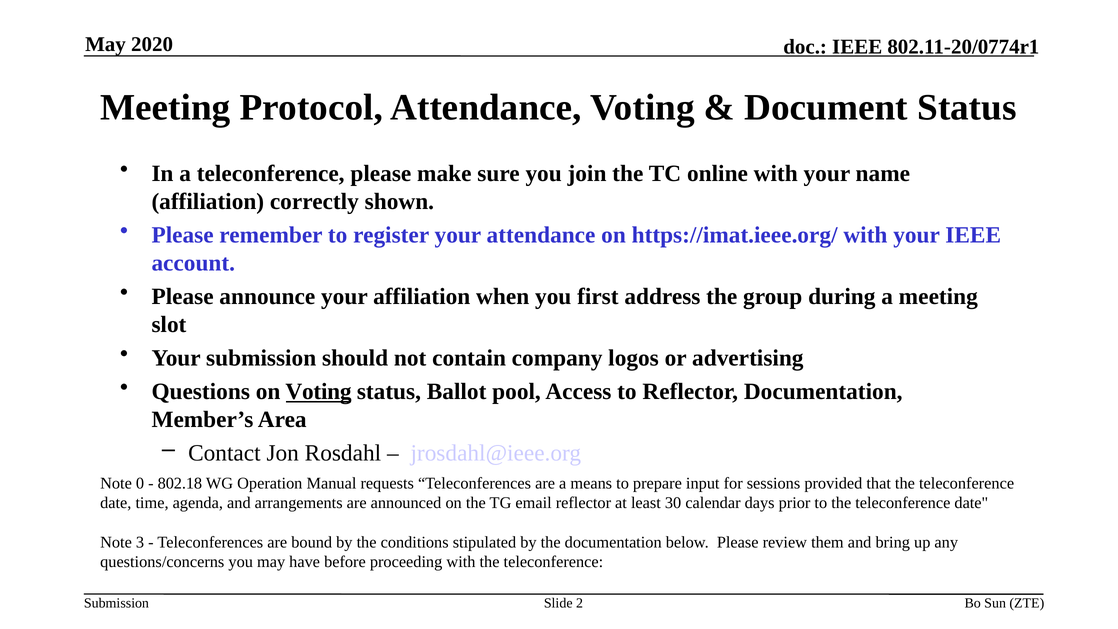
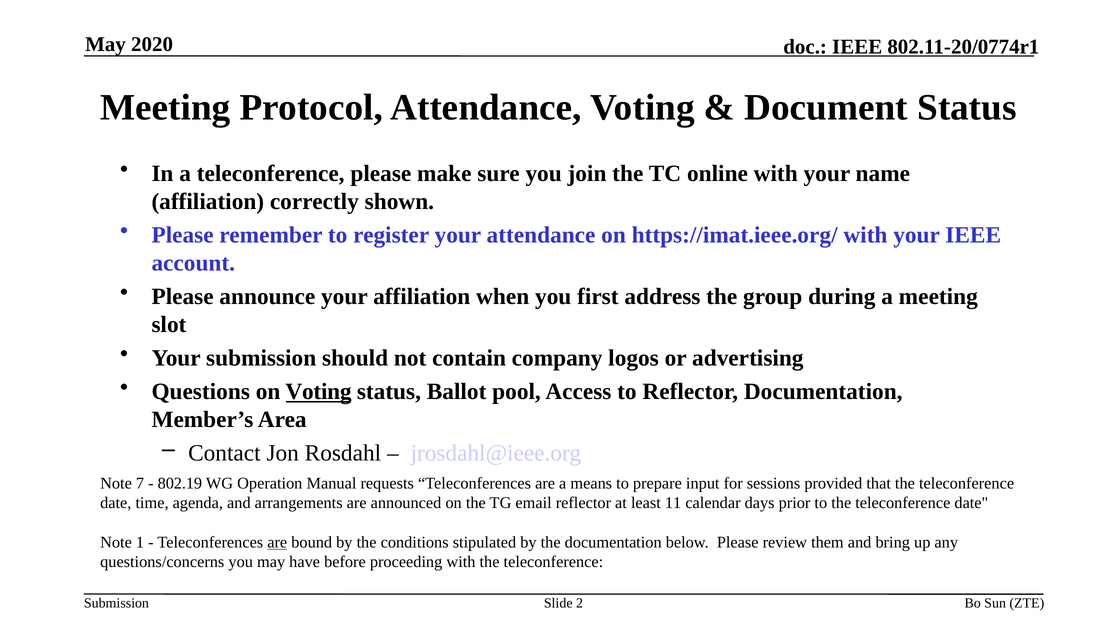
0: 0 -> 7 (140, 483)
802.18: 802.18 -> 802.19 (180, 483)
30: 30 -> 11 (673, 503)
3: 3 -> 1 (140, 542)
are underline: none -> present (277, 542)
